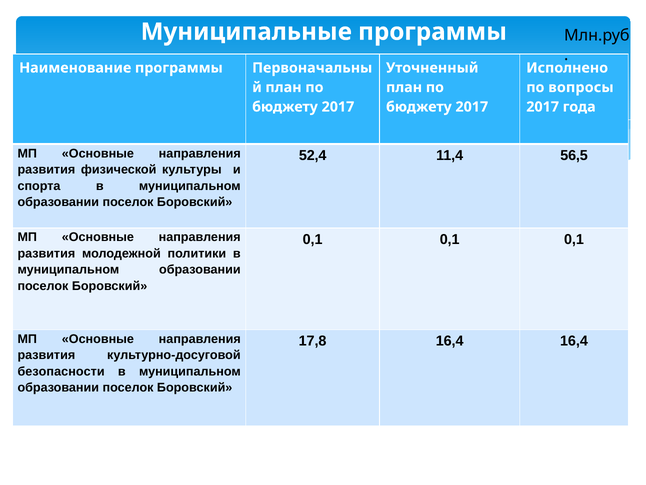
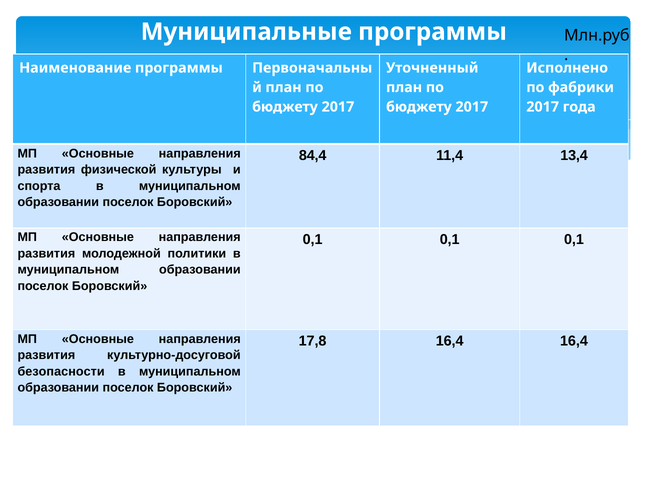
вопросы: вопросы -> фабрики (581, 87)
52,4: 52,4 -> 84,4 (313, 155)
56,5: 56,5 -> 13,4 (574, 155)
